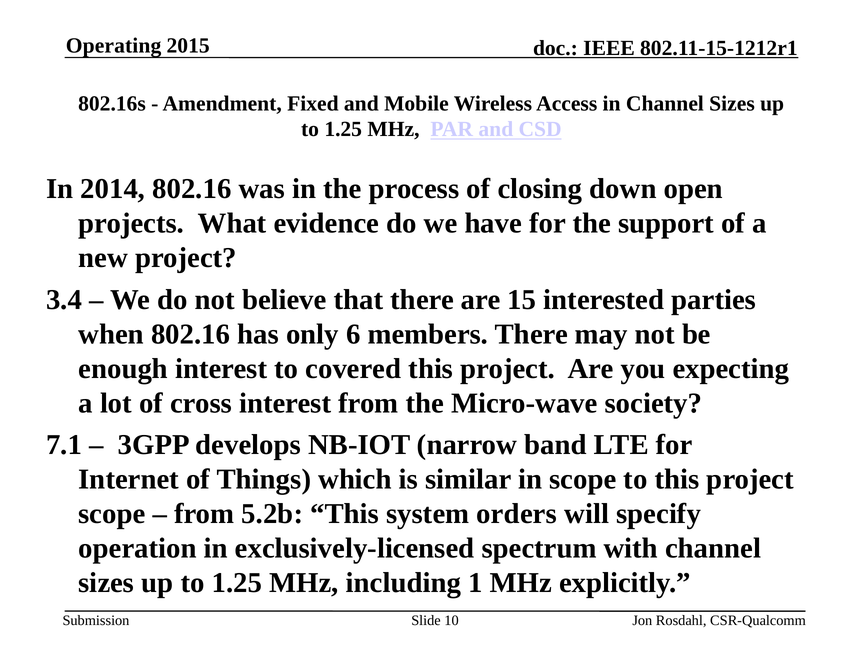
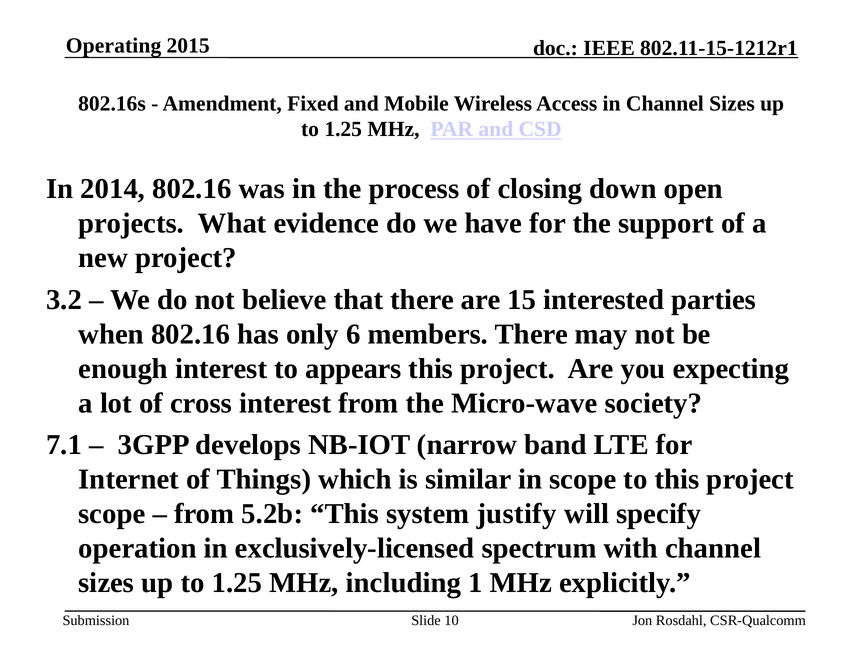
3.4: 3.4 -> 3.2 (64, 300)
covered: covered -> appears (353, 369)
orders: orders -> justify (517, 514)
